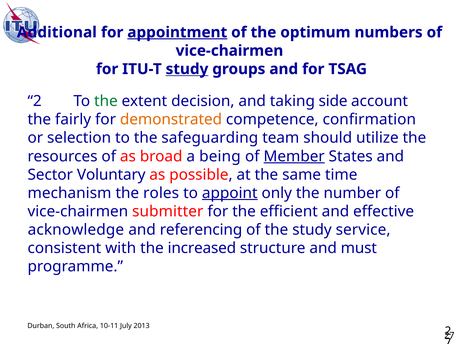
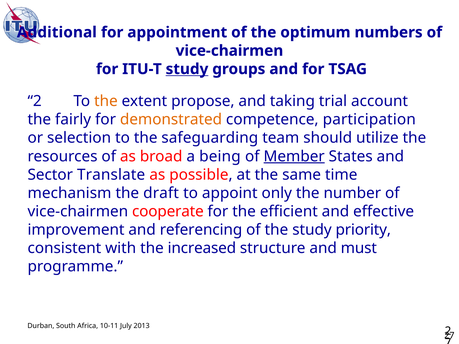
appointment underline: present -> none (177, 32)
the colour: green -> orange (106, 101)
decision: decision -> propose (203, 101)
side: side -> trial (333, 101)
confirmation: confirmation -> participation (369, 120)
Voluntary: Voluntary -> Translate (111, 175)
roles: roles -> draft (161, 193)
appoint underline: present -> none (230, 193)
submitter: submitter -> cooperate (168, 211)
acknowledge: acknowledge -> improvement (76, 230)
service: service -> priority (363, 230)
